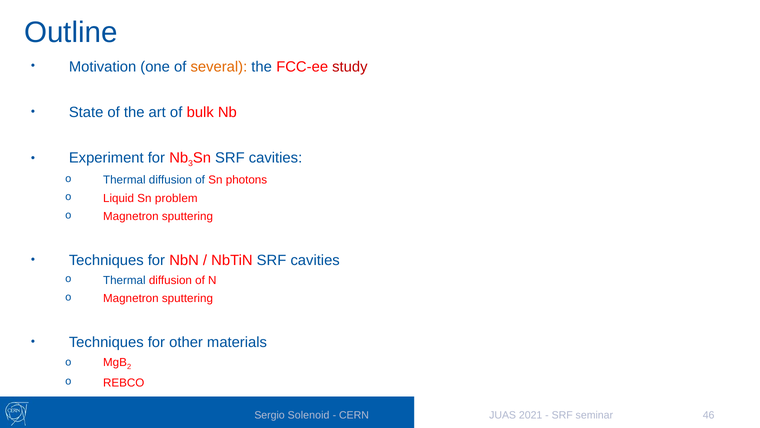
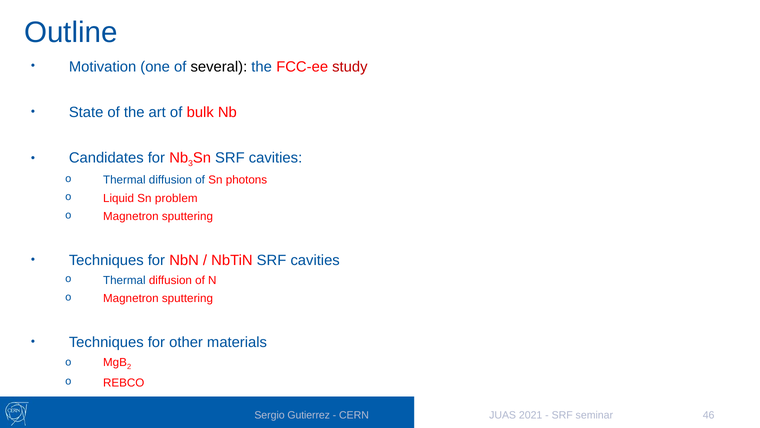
several colour: orange -> black (219, 67)
Experiment: Experiment -> Candidates (106, 158)
Solenoid: Solenoid -> Gutierrez (309, 415)
